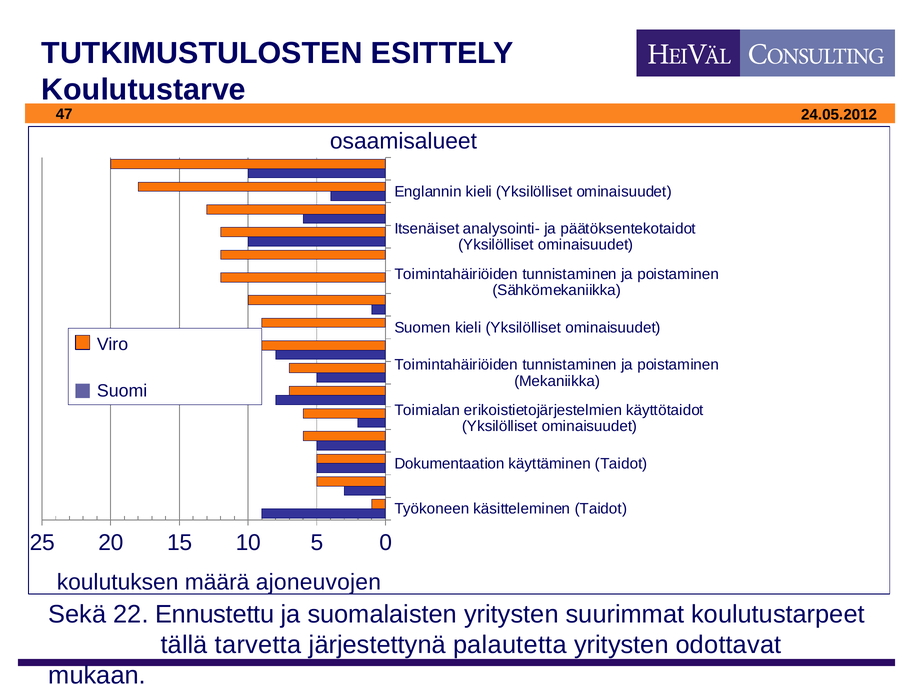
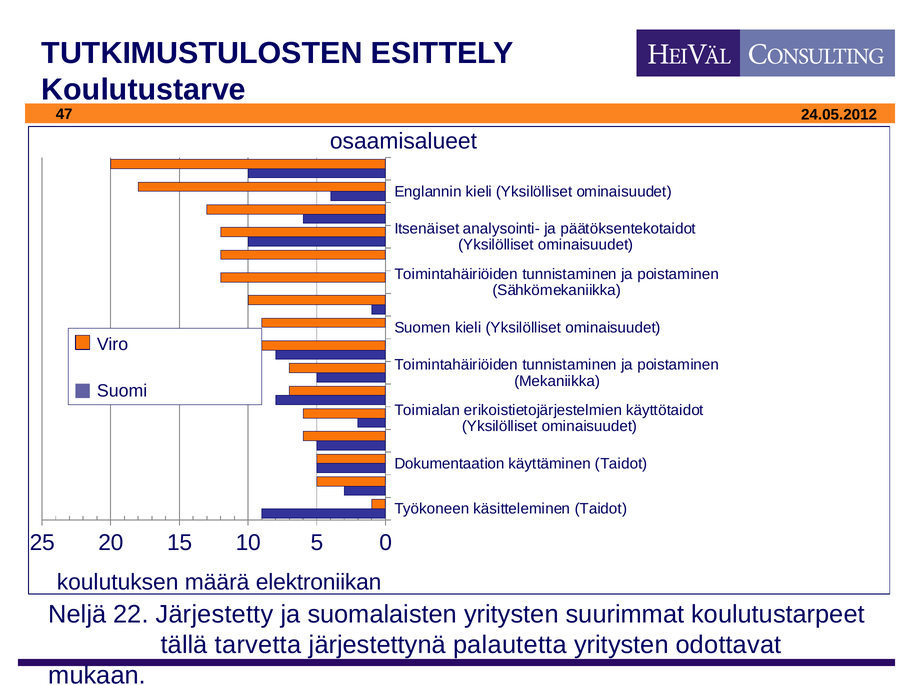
ajoneuvojen: ajoneuvojen -> elektroniikan (319, 582)
Sekä: Sekä -> Neljä (77, 614)
Ennustettu: Ennustettu -> Järjestetty (215, 614)
